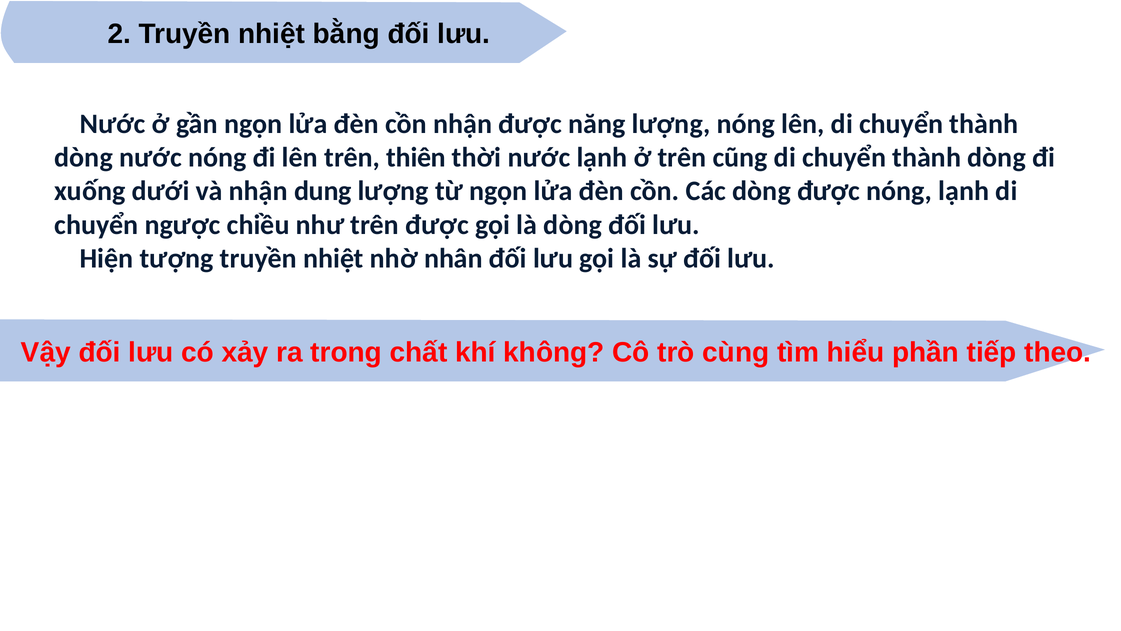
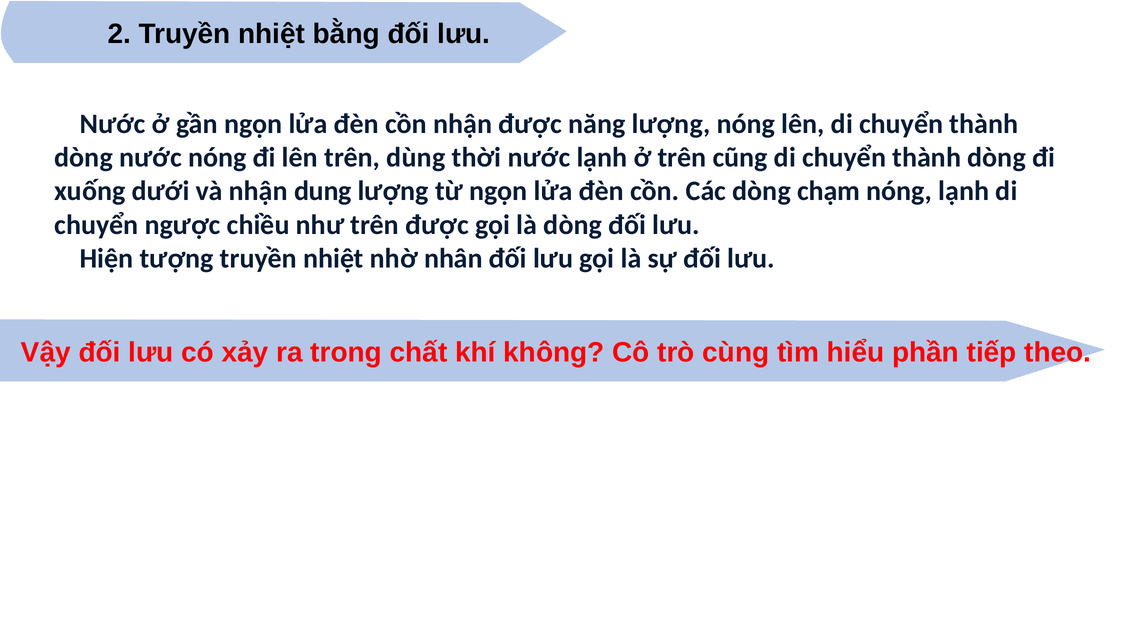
thiên: thiên -> dùng (416, 157)
dòng được: được -> chạm (829, 191)
